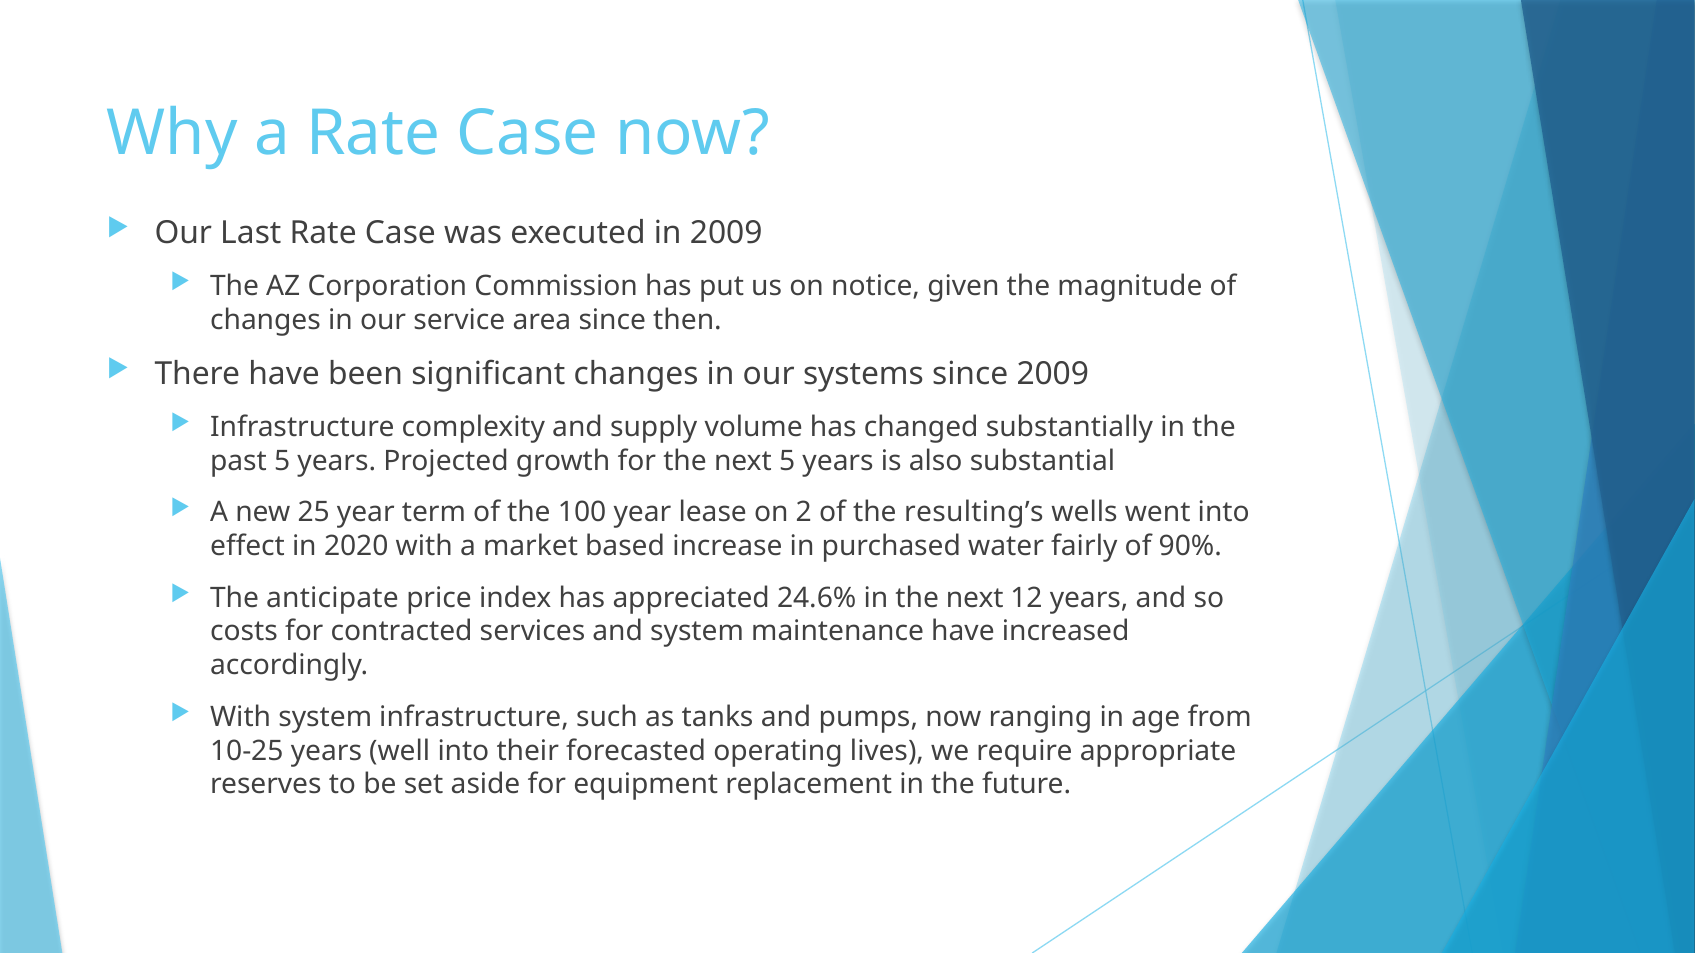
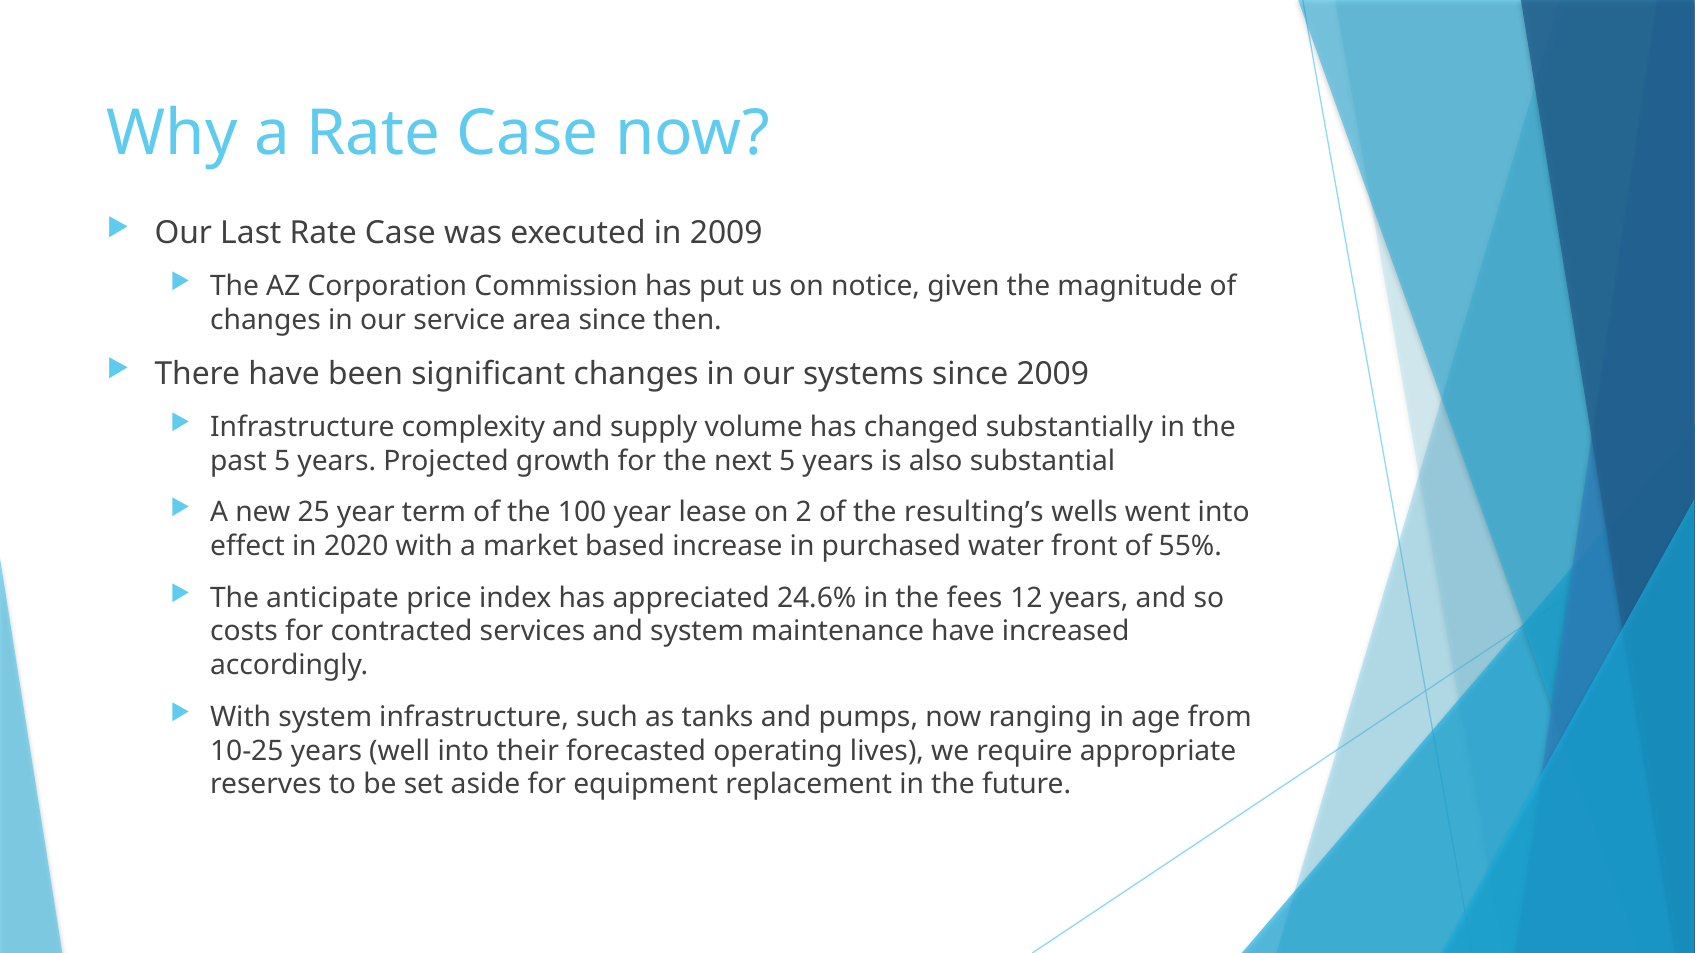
fairly: fairly -> front (1084, 547)
90%: 90% -> 55% (1190, 547)
in the next: next -> fees (974, 598)
